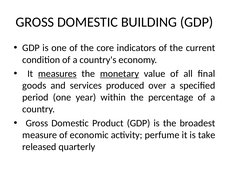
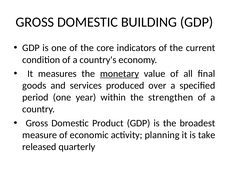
measures underline: present -> none (57, 74)
percentage: percentage -> strengthen (171, 97)
perfume: perfume -> planning (162, 135)
